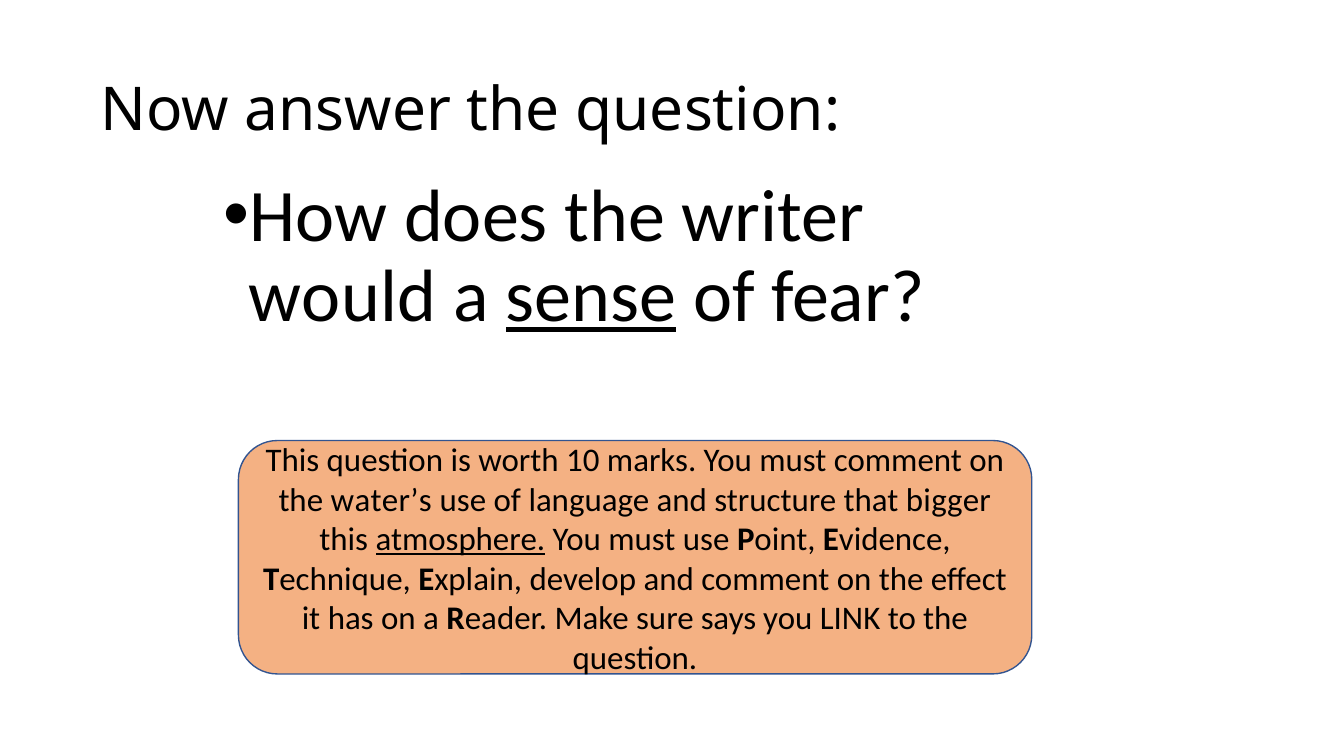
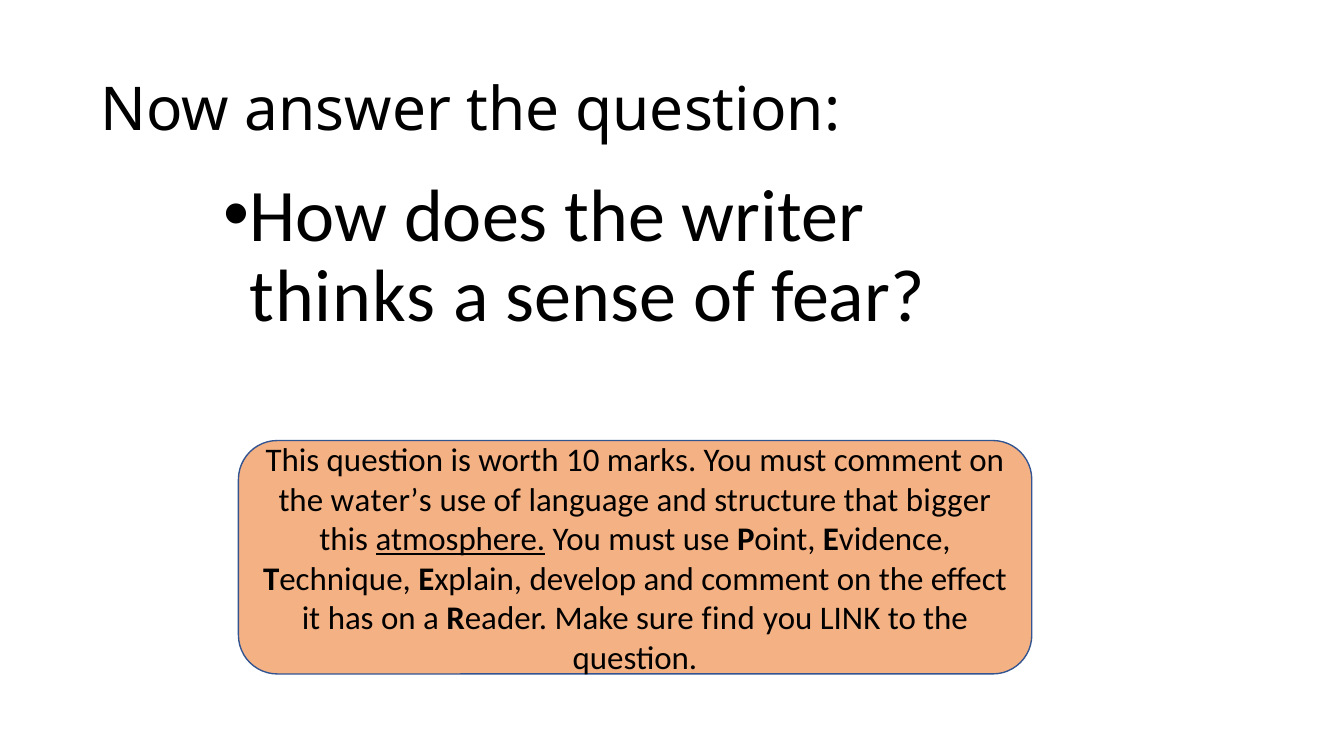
would: would -> thinks (342, 297)
sense underline: present -> none (591, 297)
says: says -> find (728, 619)
